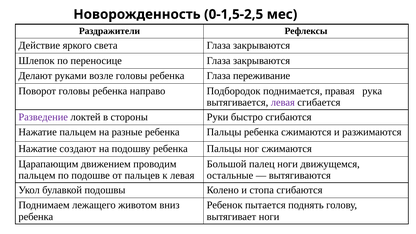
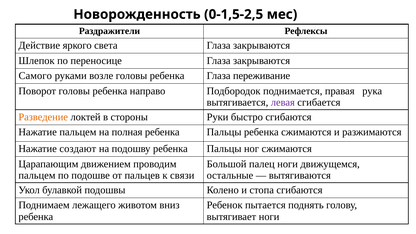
Делают: Делают -> Самого (35, 76)
Разведение colour: purple -> orange (43, 117)
разные: разные -> полная (127, 132)
к левая: левая -> связи (182, 175)
